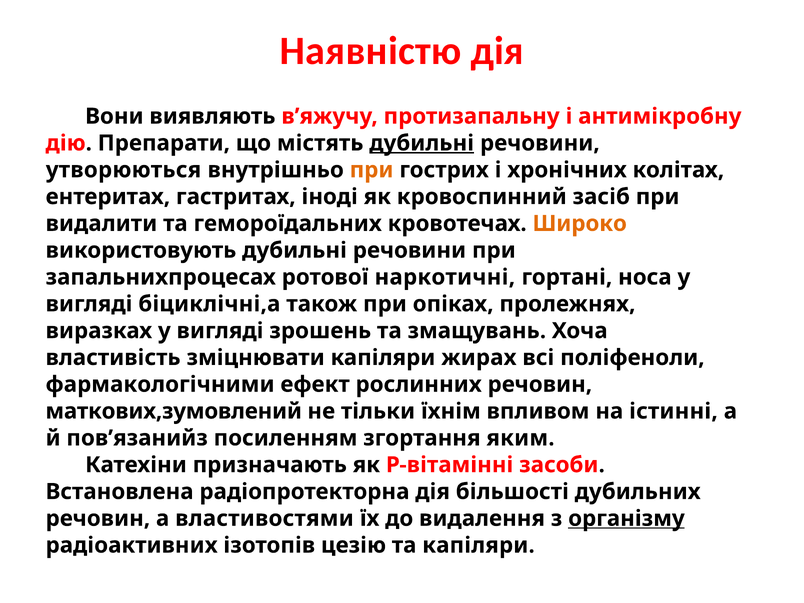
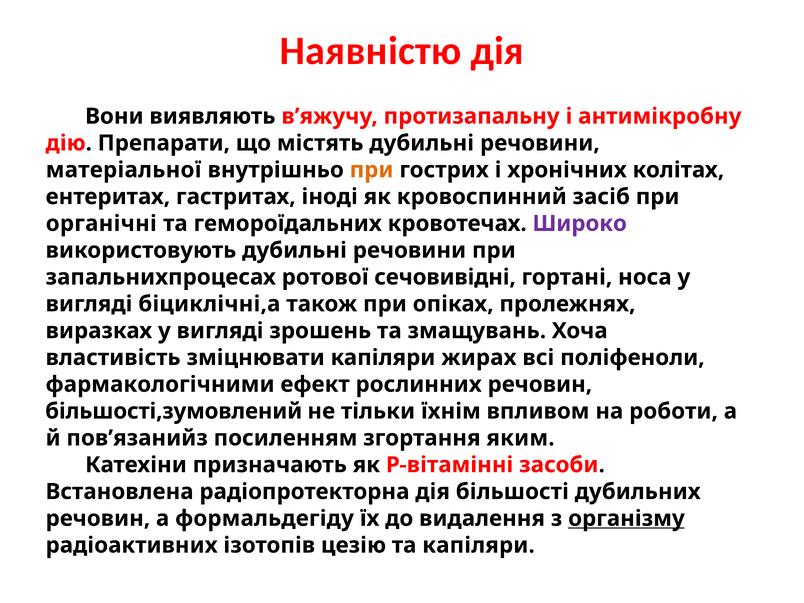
дубильні underline: present -> none (422, 143)
утворюються: утворюються -> матеріальної (124, 170)
видалити: видалити -> органічні (101, 224)
Широко colour: orange -> purple (580, 224)
наркотичні: наркотичні -> сечовивідні (445, 277)
маткових,зумовлений: маткових,зумовлений -> більшості,зумовлений (174, 411)
істинні: істинні -> роботи (673, 411)
властивостями: властивостями -> формальдегіду (264, 518)
